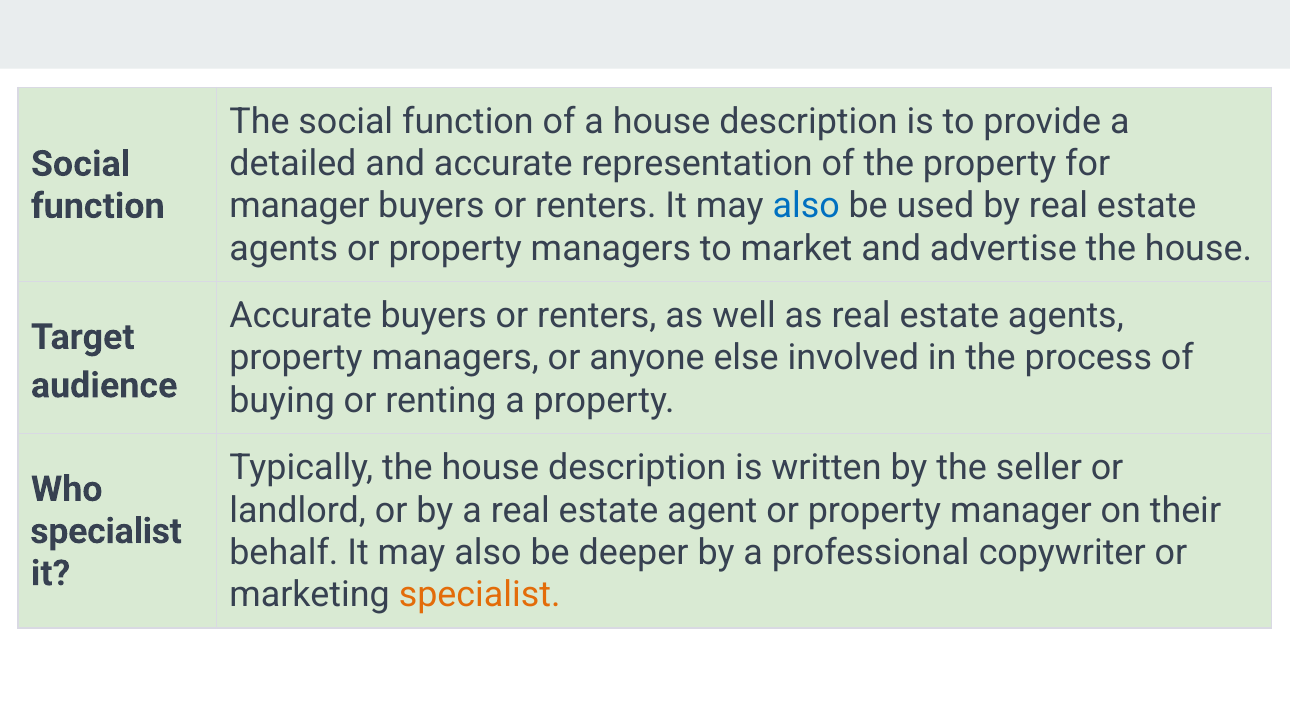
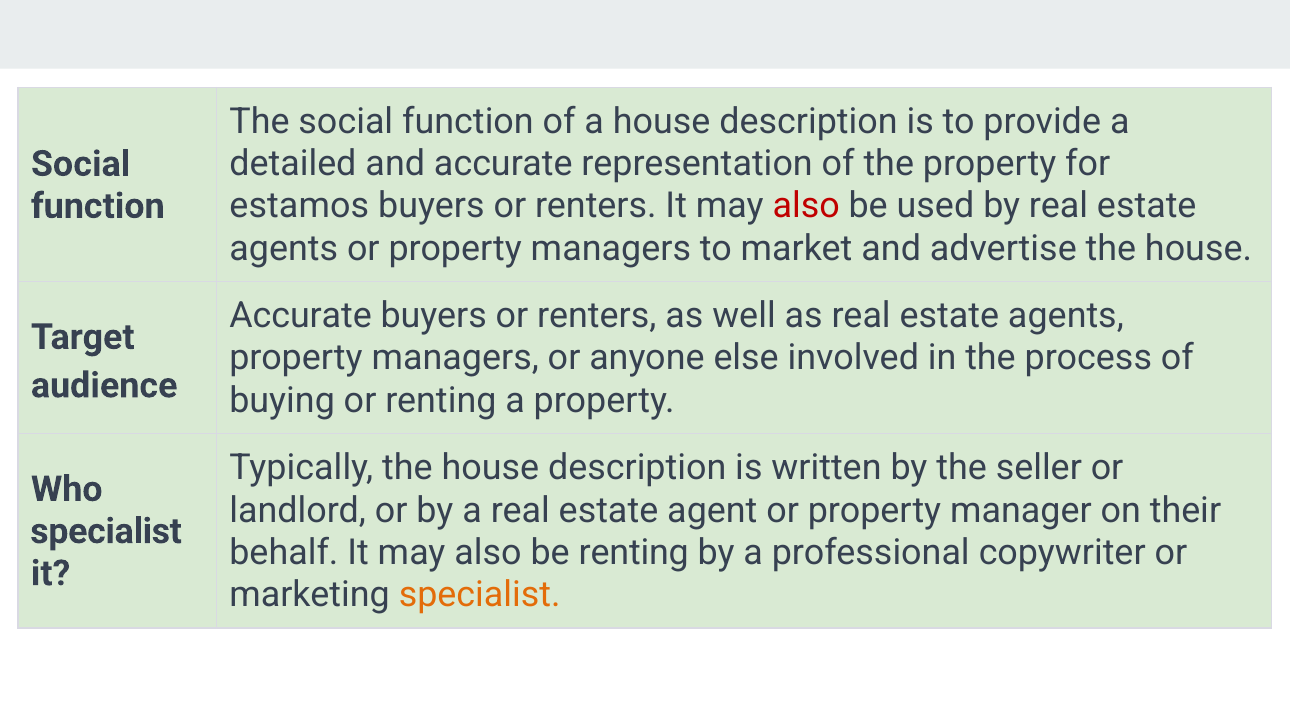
manager: manager -> estamos (299, 206)
also colour: blue -> red (806, 206)
be deeper: deeper -> renting (634, 553)
